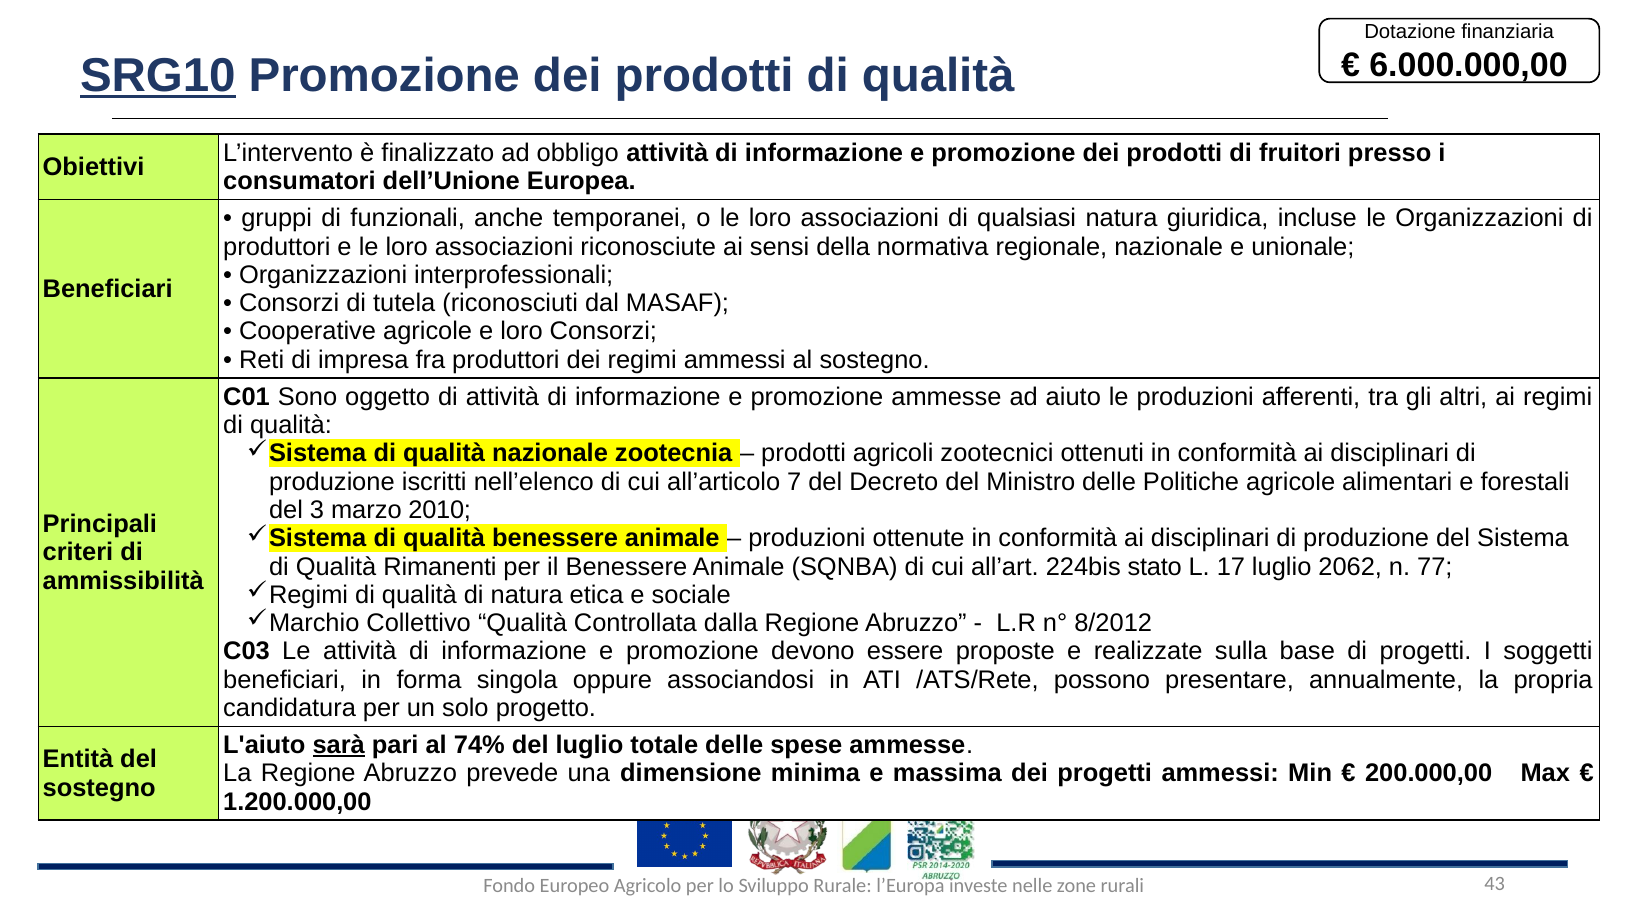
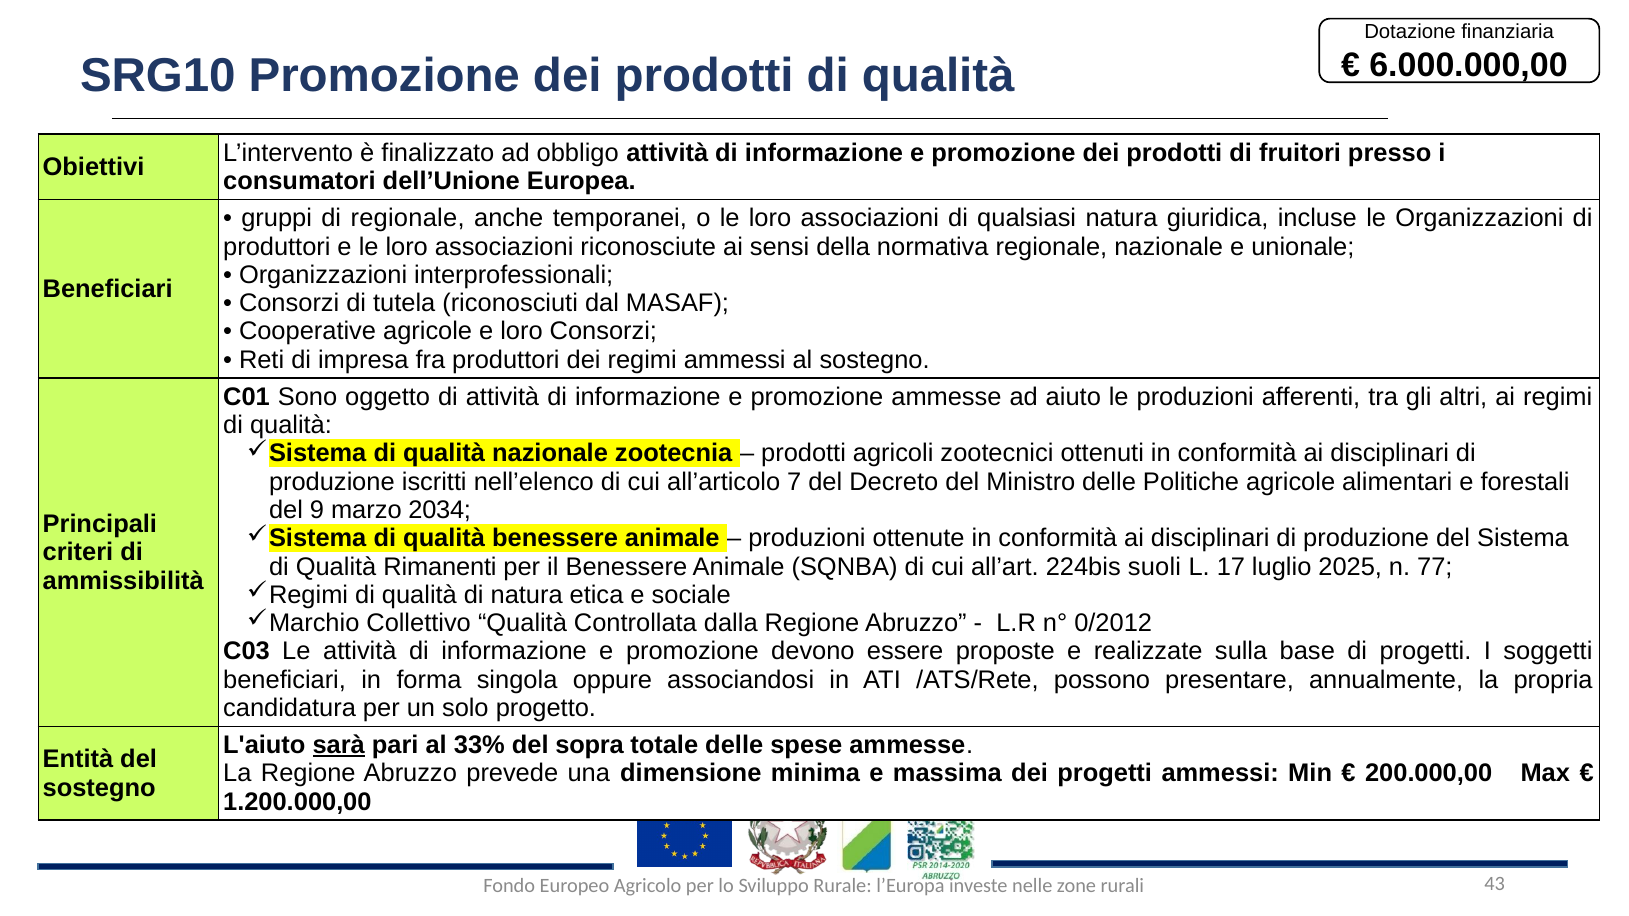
SRG10 underline: present -> none (158, 76)
di funzionali: funzionali -> regionale (408, 218)
3: 3 -> 9 (317, 510)
2010: 2010 -> 2034 (440, 510)
stato: stato -> suoli (1154, 567)
2062: 2062 -> 2025 (1350, 567)
8/2012: 8/2012 -> 0/2012 (1113, 623)
74%: 74% -> 33% (479, 746)
del luglio: luglio -> sopra (590, 746)
